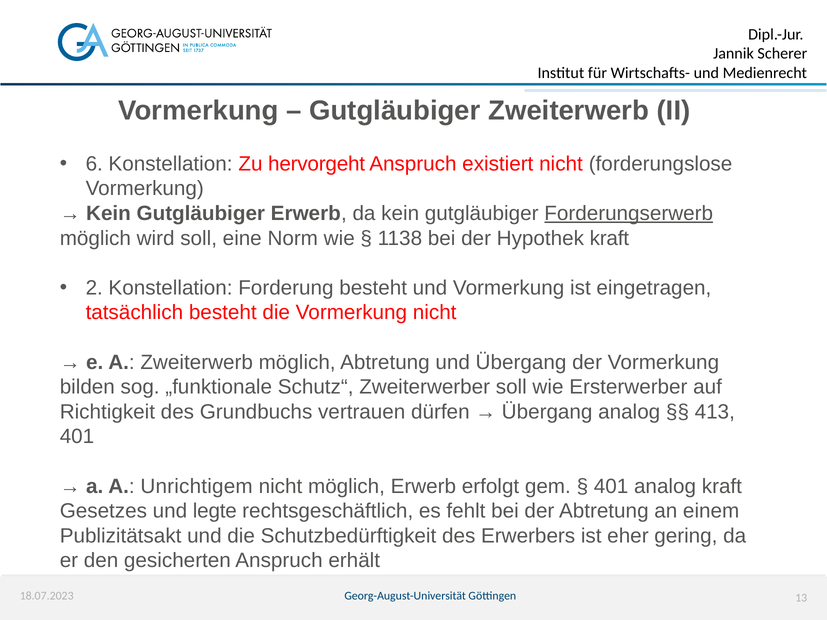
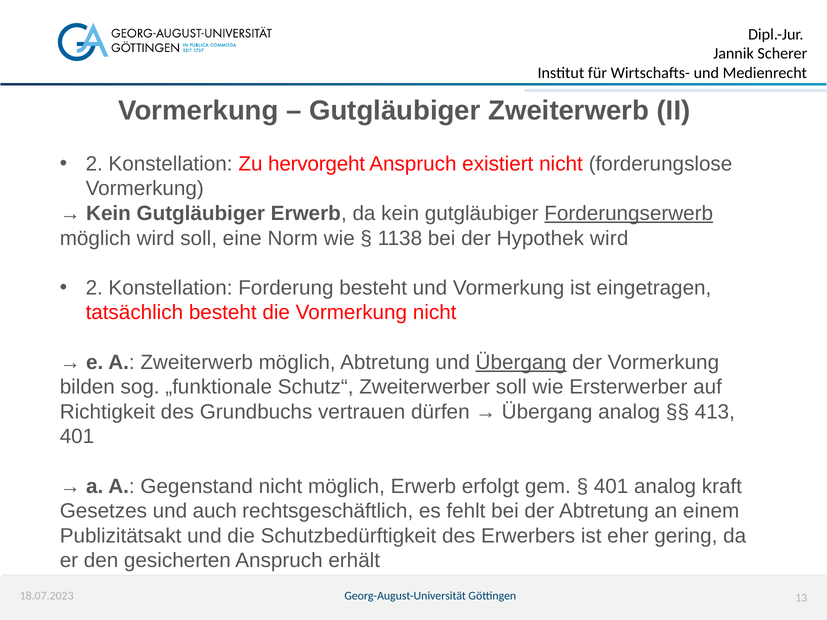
6: 6 -> 2 (94, 164)
Hypothek kraft: kraft -> wird (609, 238)
Übergang underline: none -> present (521, 362)
Unrichtigem: Unrichtigem -> Gegenstand (197, 486)
legte: legte -> auch (215, 511)
